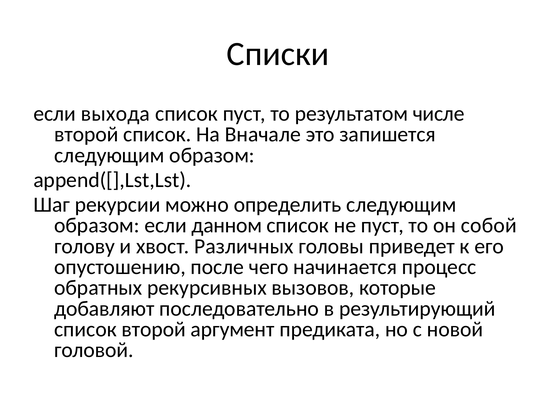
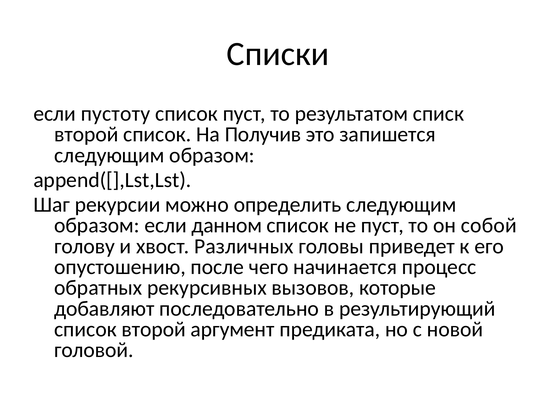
выхода: выхода -> пустоту (115, 114)
числе: числе -> списк (439, 114)
Вначале: Вначале -> Получив (263, 134)
